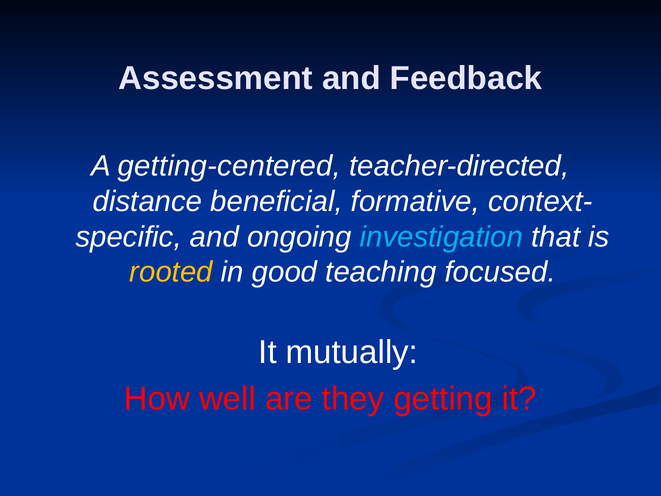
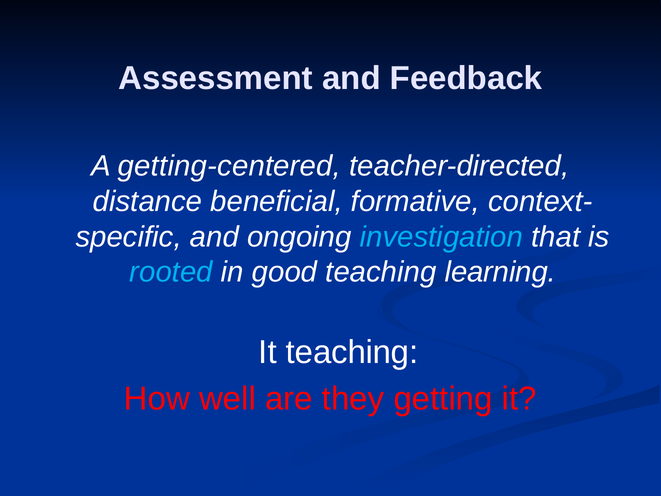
rooted colour: yellow -> light blue (171, 272)
focused: focused -> learning (500, 272)
It mutually: mutually -> teaching (352, 352)
